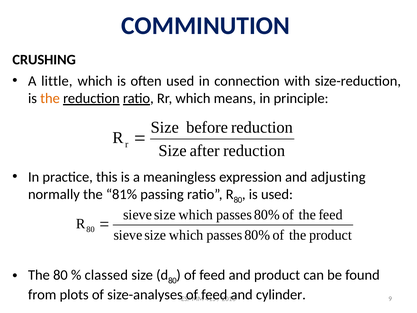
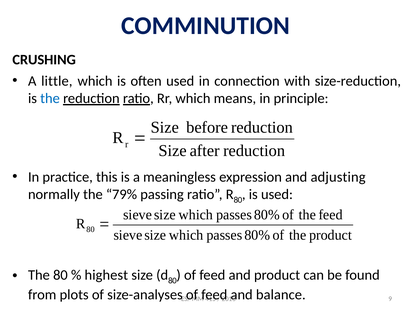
the colour: orange -> blue (50, 98)
81%: 81% -> 79% (122, 194)
classed: classed -> highest (106, 275)
cylinder: cylinder -> balance (281, 294)
